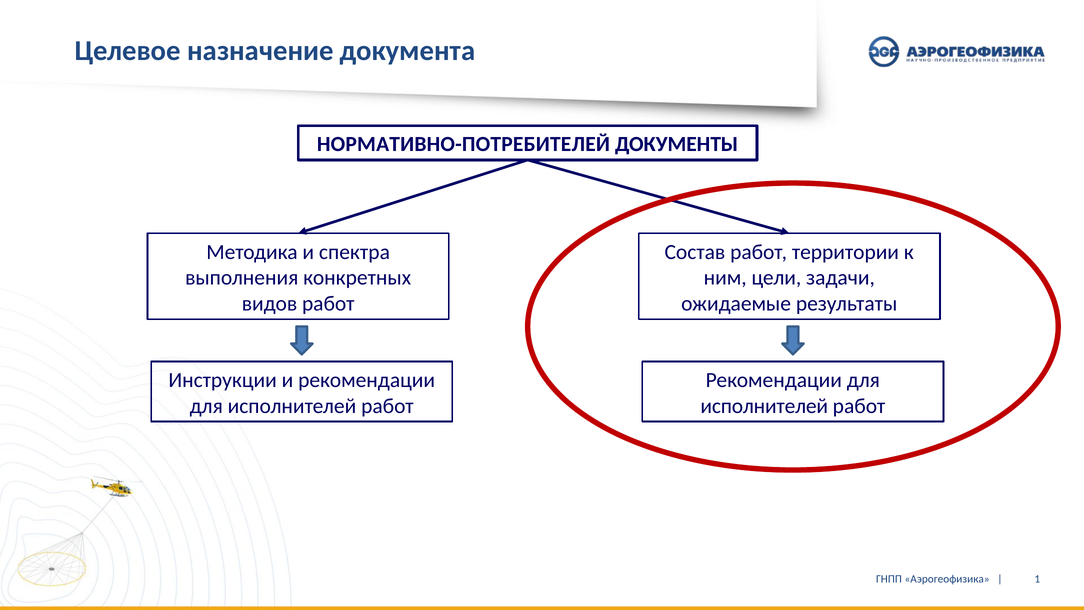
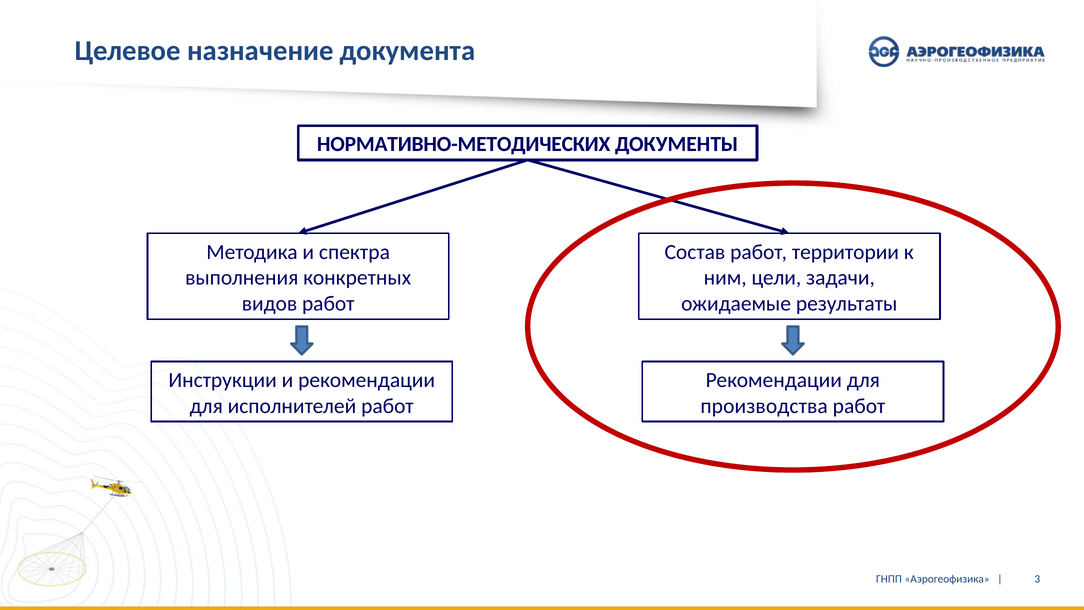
НОРМАТИВНО-ПОТРЕБИТЕЛЕЙ: НОРМАТИВНО-ПОТРЕБИТЕЛЕЙ -> НОРМАТИВНО-МЕТОДИЧЕСКИХ (464, 144)
исполнителей: исполнителей -> производства (764, 406)
1: 1 -> 3 (1037, 579)
